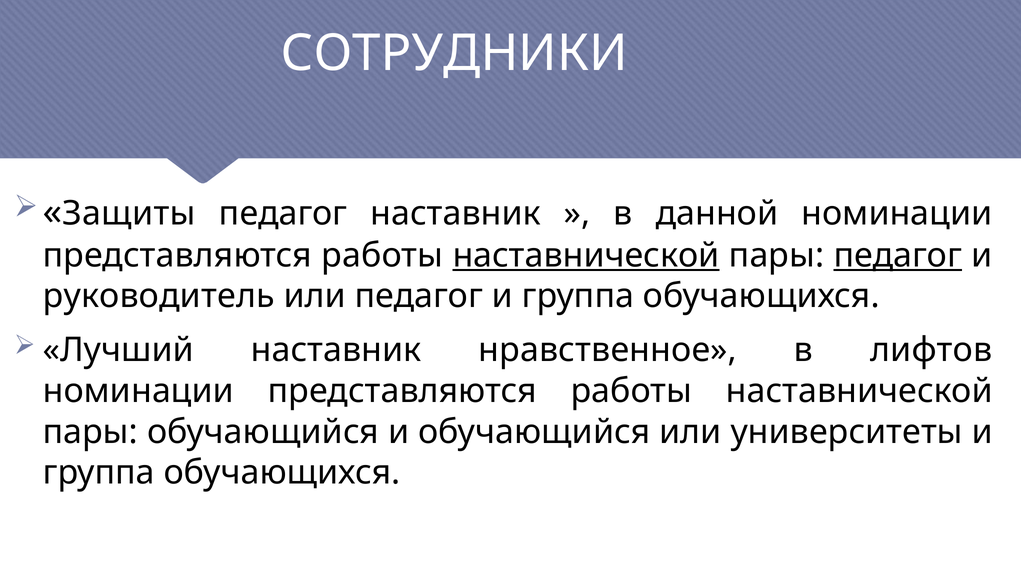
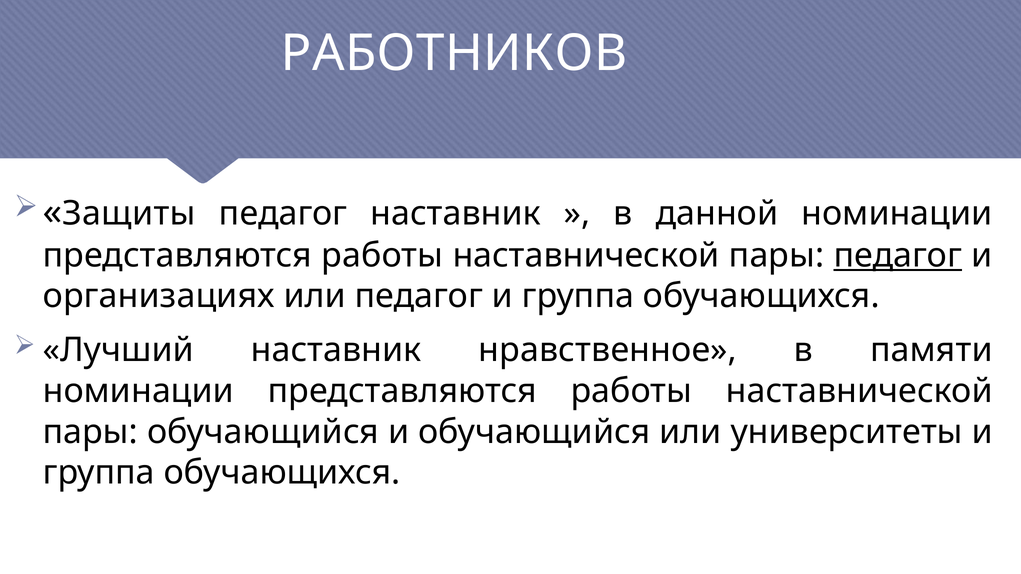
СОТРУДНИКИ: СОТРУДНИКИ -> РАБОТНИКОВ (454, 53)
наставнической underline: present -> none (586, 256)
руководитель: руководитель -> организациях (159, 296)
лифтов: лифтов -> памяти (931, 350)
